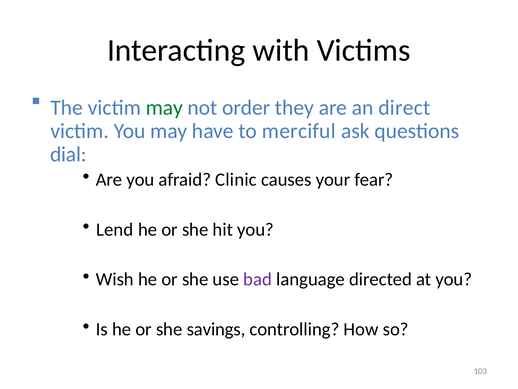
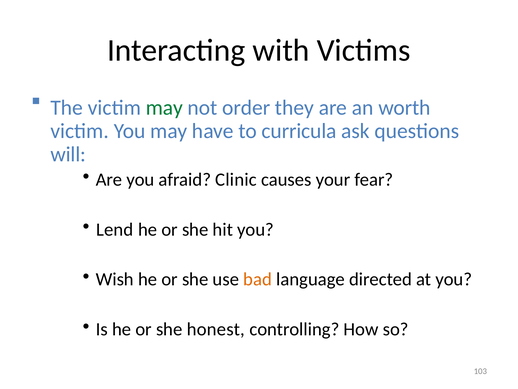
direct: direct -> worth (405, 108)
merciful: merciful -> curricula (299, 131)
dial: dial -> will (68, 154)
bad colour: purple -> orange (258, 279)
savings: savings -> honest (216, 329)
